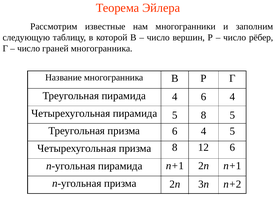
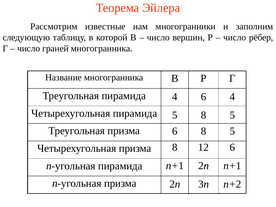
4: 4 -> 8 (204, 131)
